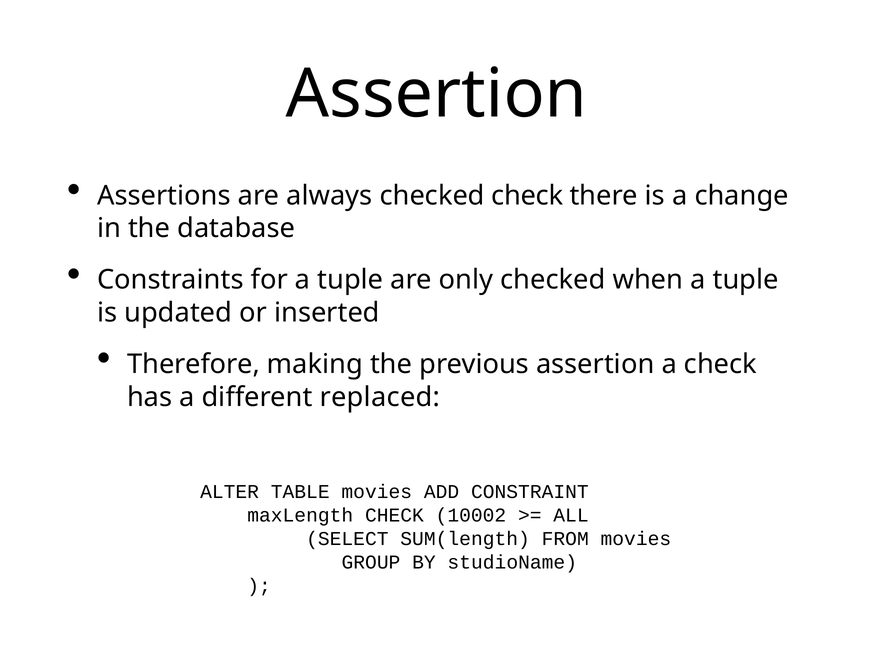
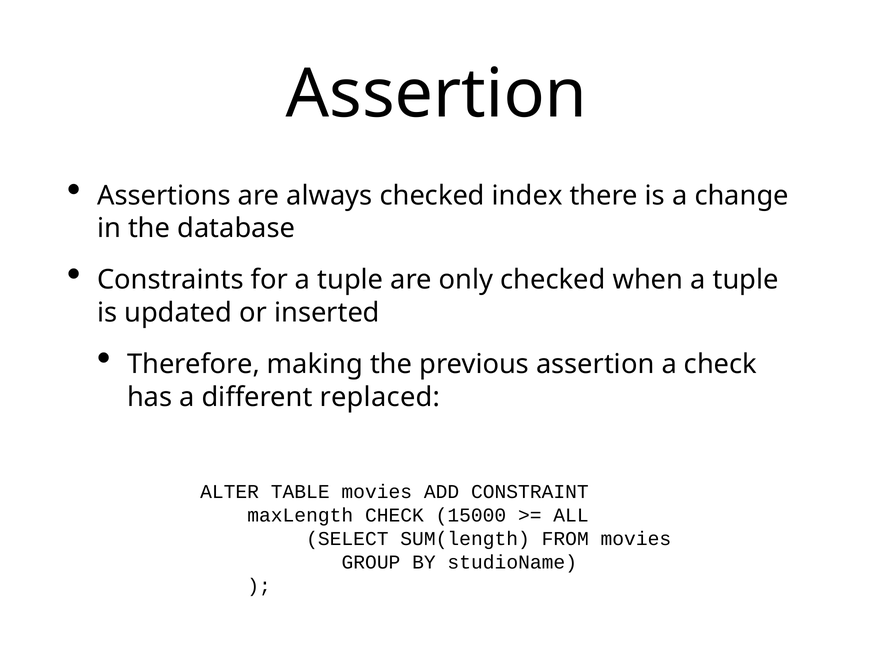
checked check: check -> index (527, 196)
10002: 10002 -> 15000 (471, 515)
